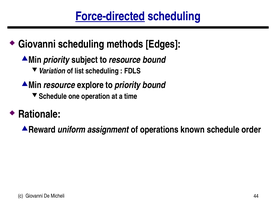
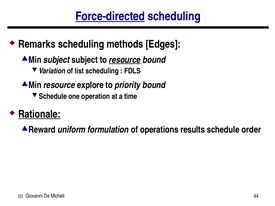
Giovanni: Giovanni -> Remarks (37, 44)
priority: priority -> subject (57, 60)
resource underline: none -> present (125, 60)
Rationale underline: none -> present (39, 114)
assignment: assignment -> formulation (108, 130)
known: known -> results (193, 130)
